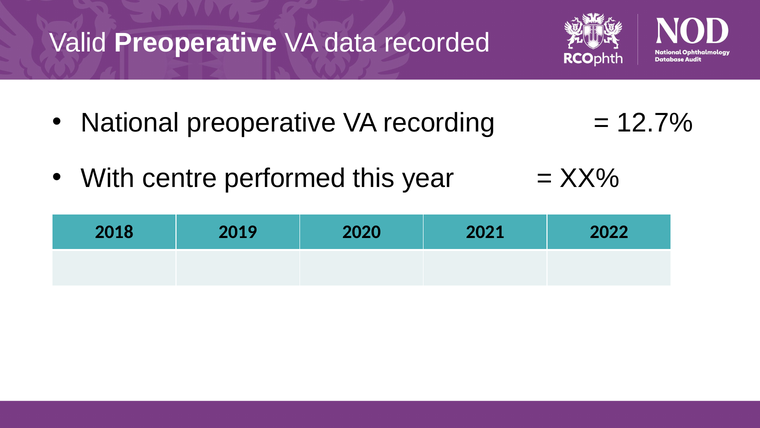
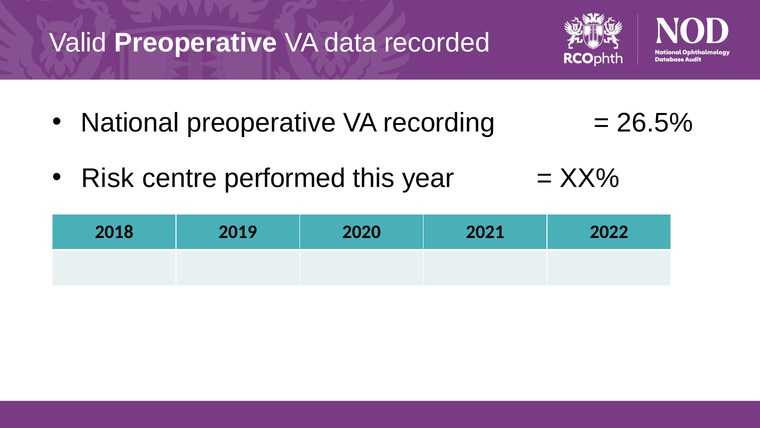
12.7%: 12.7% -> 26.5% (655, 123)
With: With -> Risk (108, 178)
